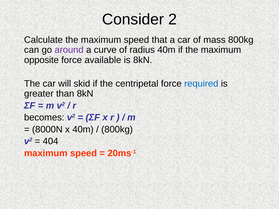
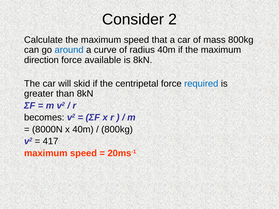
around colour: purple -> blue (69, 50)
opposite: opposite -> direction (41, 60)
404: 404 -> 417 (51, 141)
